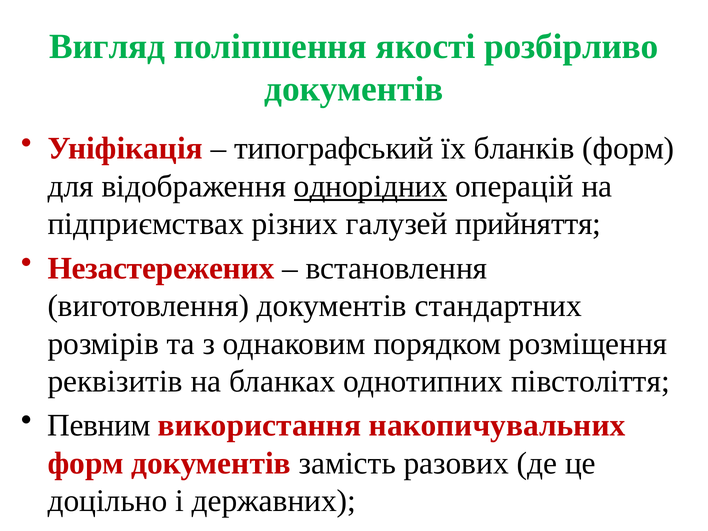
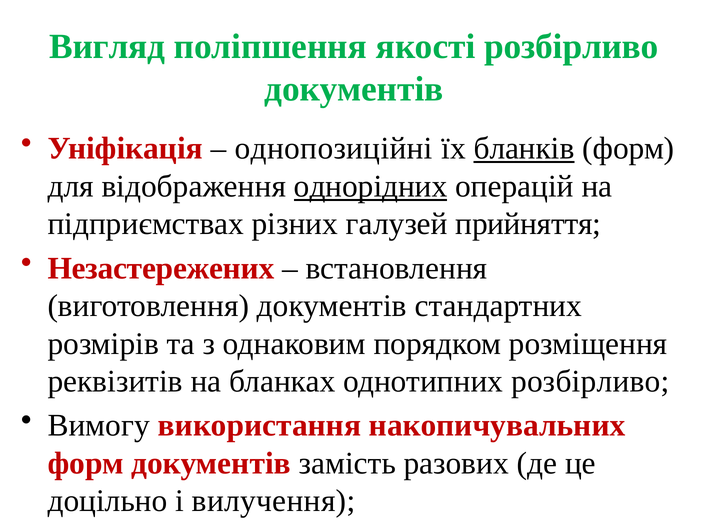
типографський: типографський -> однопозиційні (334, 149)
бланків underline: none -> present (524, 149)
однотипних півстоліття: півстоліття -> розбірливо (590, 381)
Певним: Певним -> Вимогу (99, 426)
державних: державних -> вилучення (274, 501)
